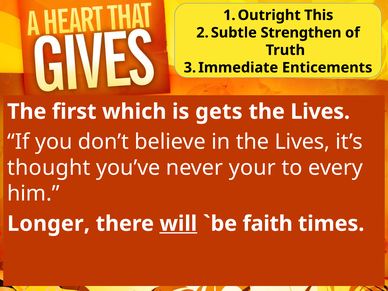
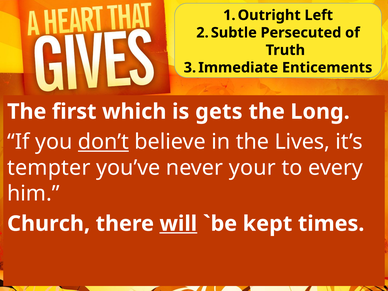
This: This -> Left (319, 15)
Strengthen: Strengthen -> Persecuted (301, 33)
Lives: Lives -> Long (320, 112)
don’t underline: none -> present (103, 142)
thought: thought -> tempter (49, 168)
Longer: Longer -> Church (49, 224)
faith: faith -> kept (267, 224)
